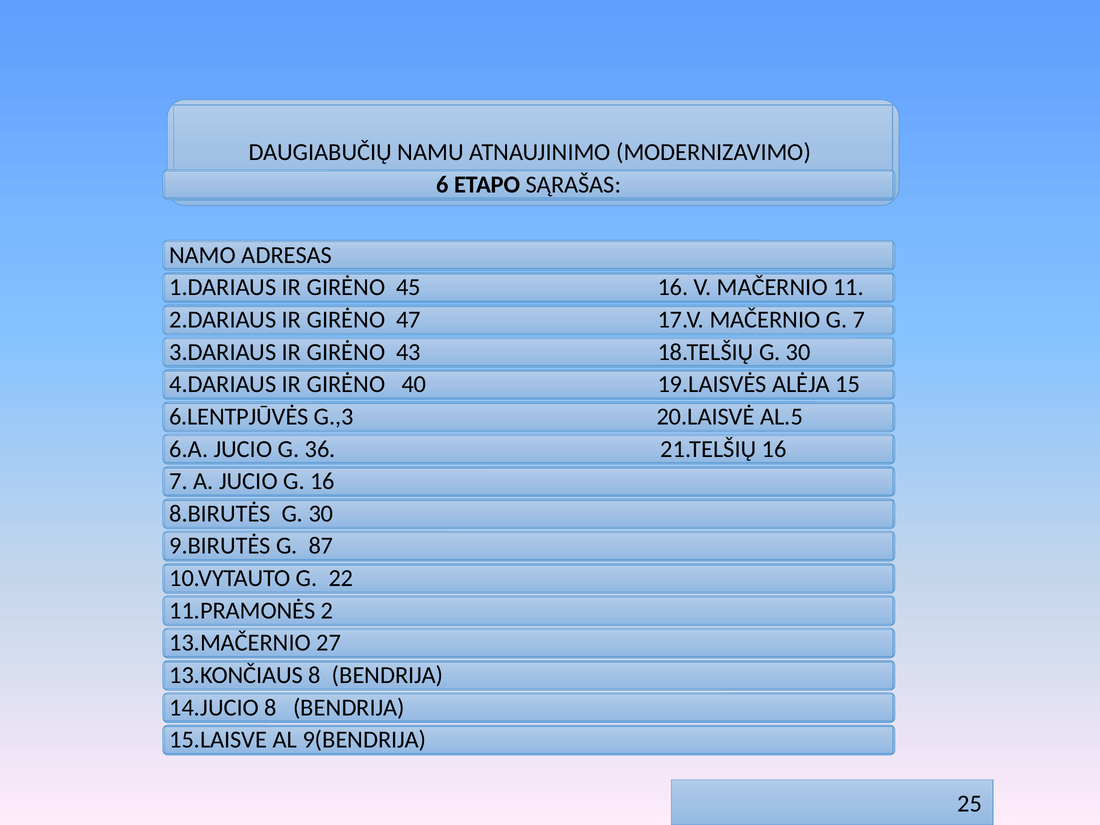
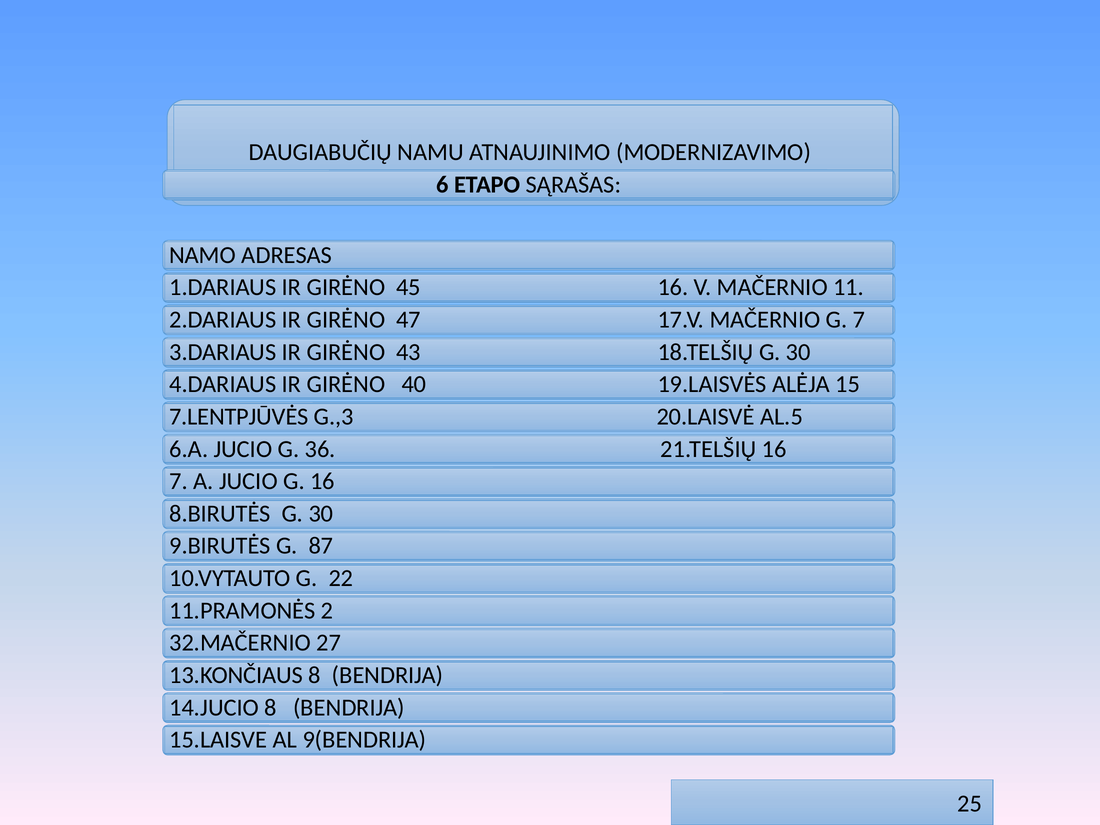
6.LENTPJŪVĖS: 6.LENTPJŪVĖS -> 7.LENTPJŪVĖS (239, 417)
13.MAČERNIO: 13.MAČERNIO -> 32.MAČERNIO (240, 643)
